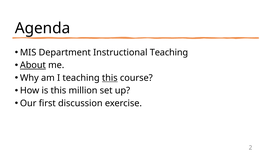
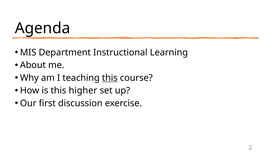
Instructional Teaching: Teaching -> Learning (169, 52)
About underline: present -> none (33, 65)
million: million -> higher (83, 90)
